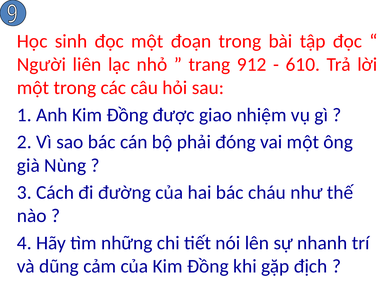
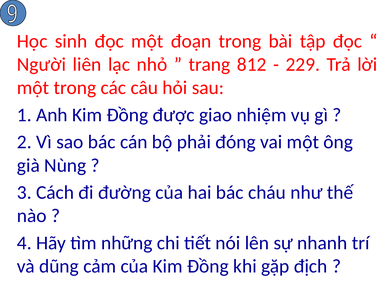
912: 912 -> 812 (252, 65)
610: 610 -> 229 (303, 65)
